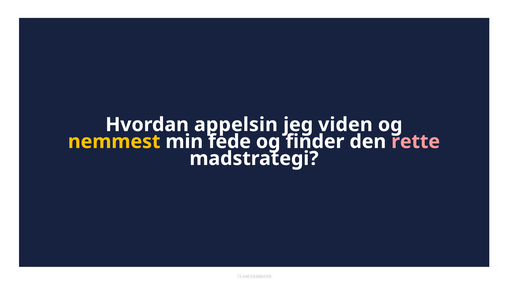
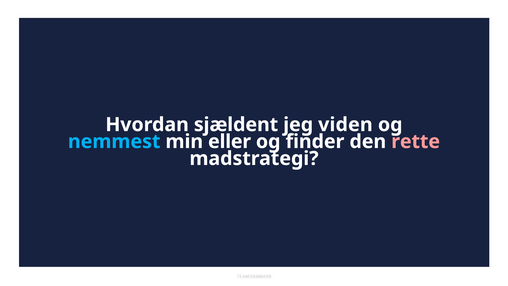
appelsin: appelsin -> sjældent (236, 125)
nemmest colour: yellow -> light blue (114, 141)
fede: fede -> eller (230, 141)
